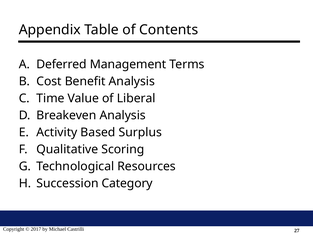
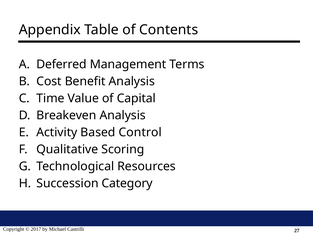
Liberal: Liberal -> Capital (136, 99)
Surplus: Surplus -> Control (140, 133)
